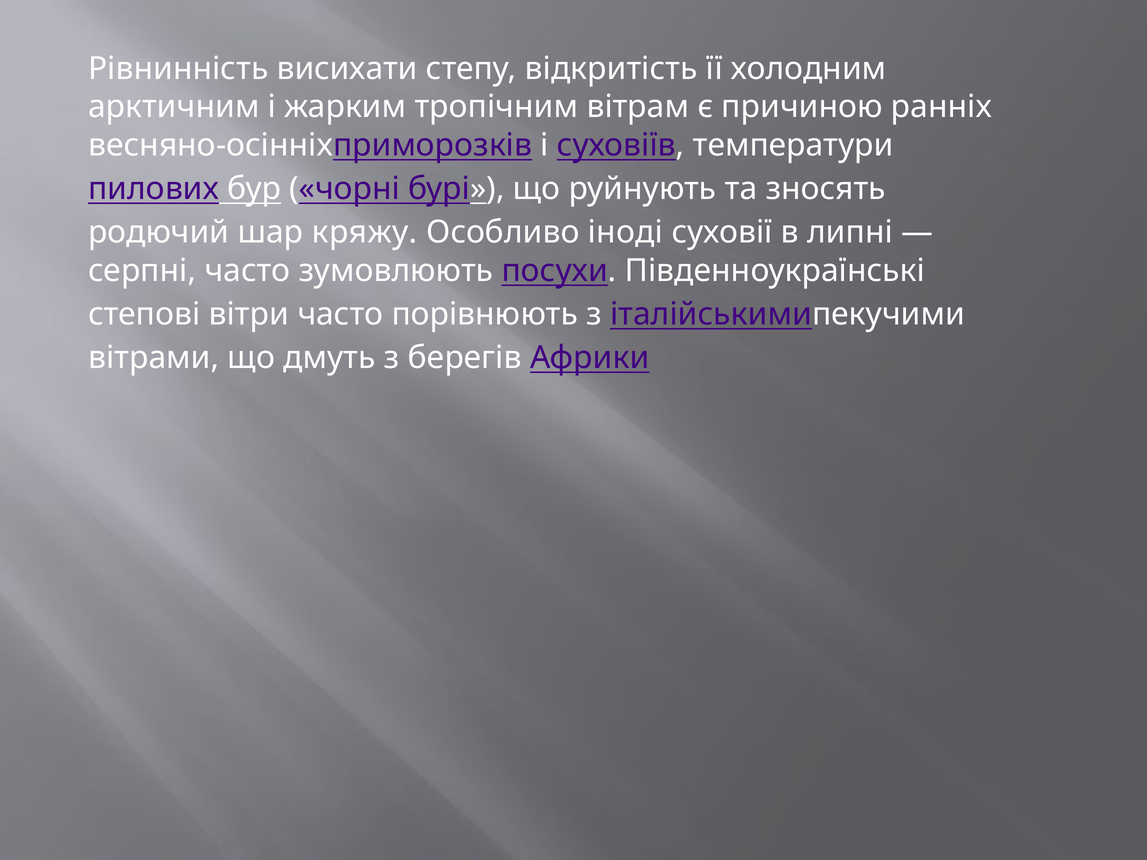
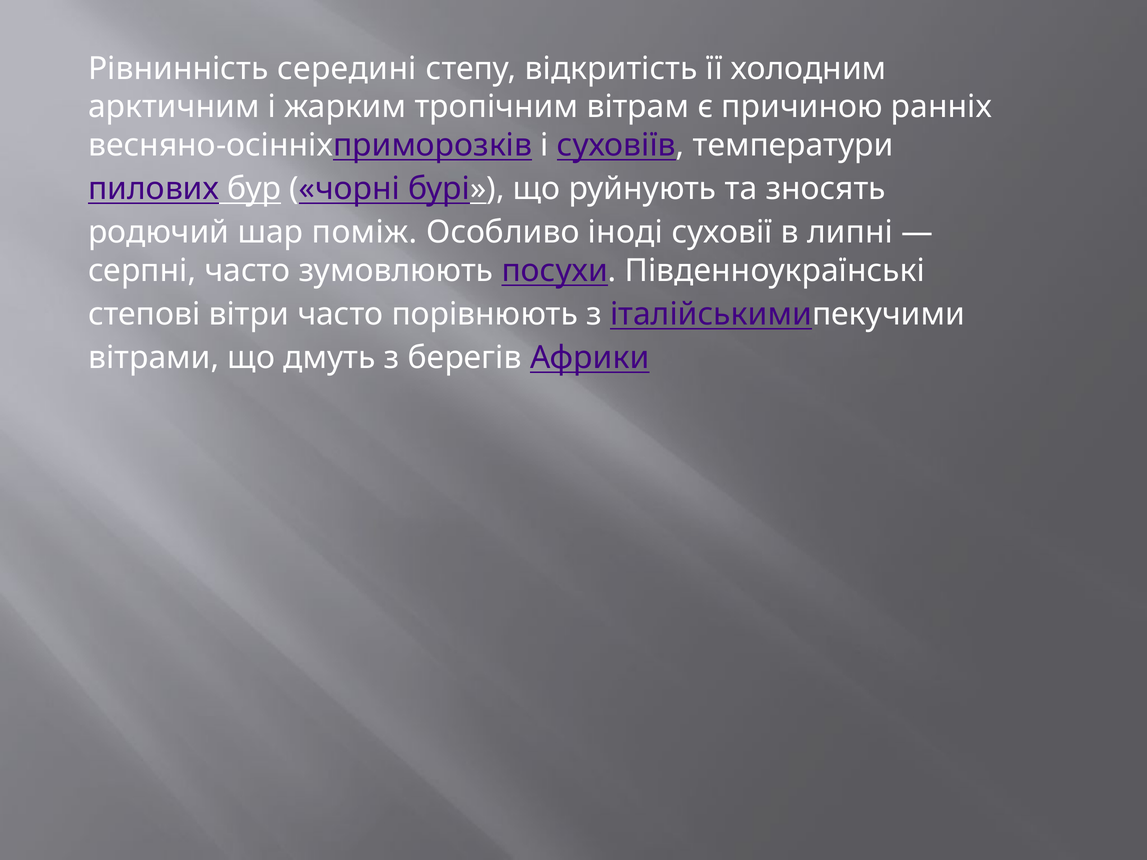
висихати: висихати -> середині (347, 69)
кряжу: кряжу -> поміж (365, 232)
